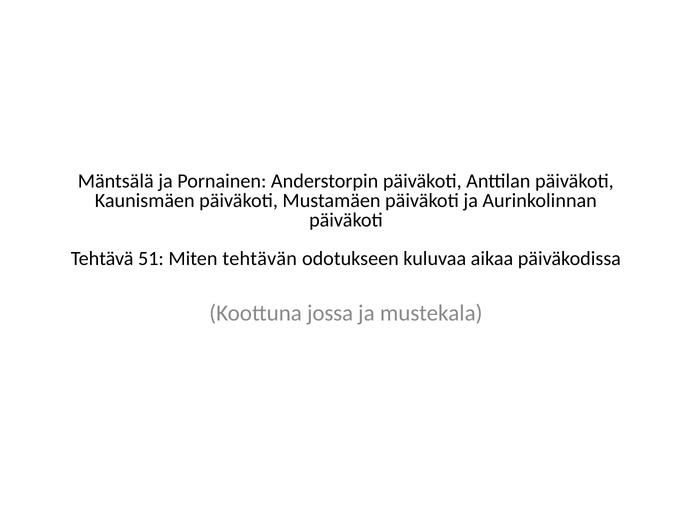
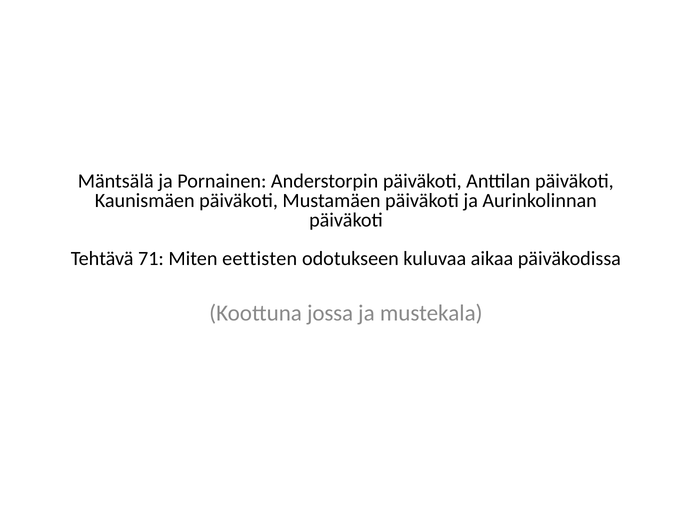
51: 51 -> 71 (151, 259)
tehtävän: tehtävän -> eettisten (260, 259)
